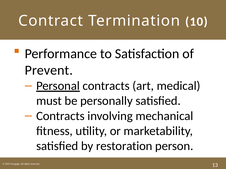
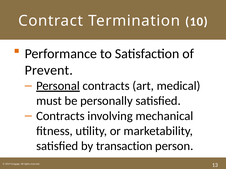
restoration: restoration -> transaction (124, 146)
